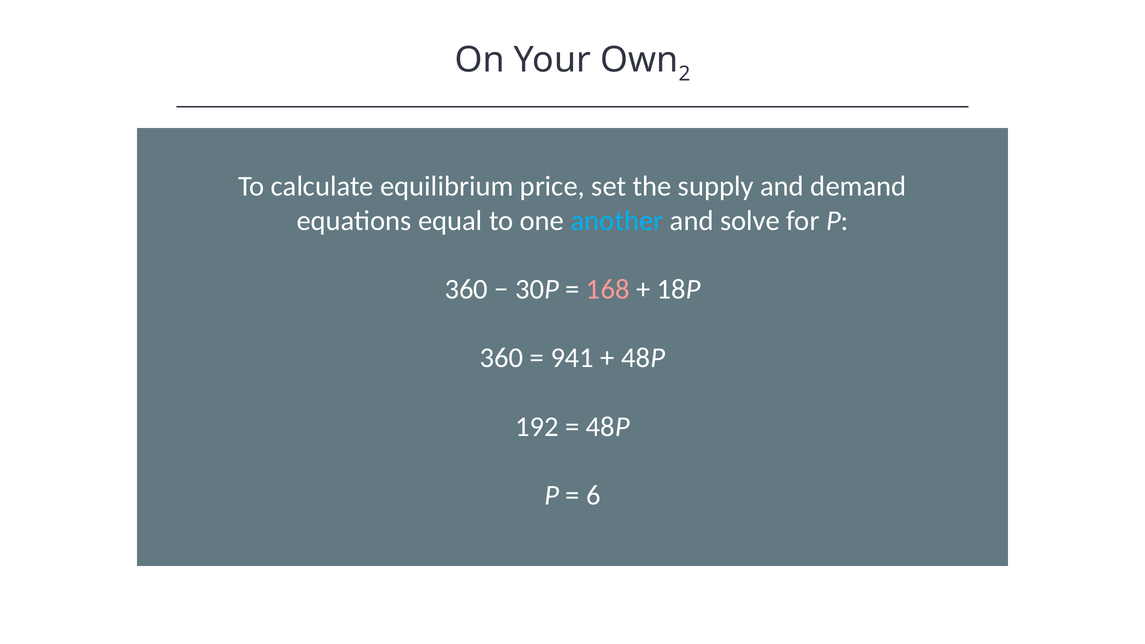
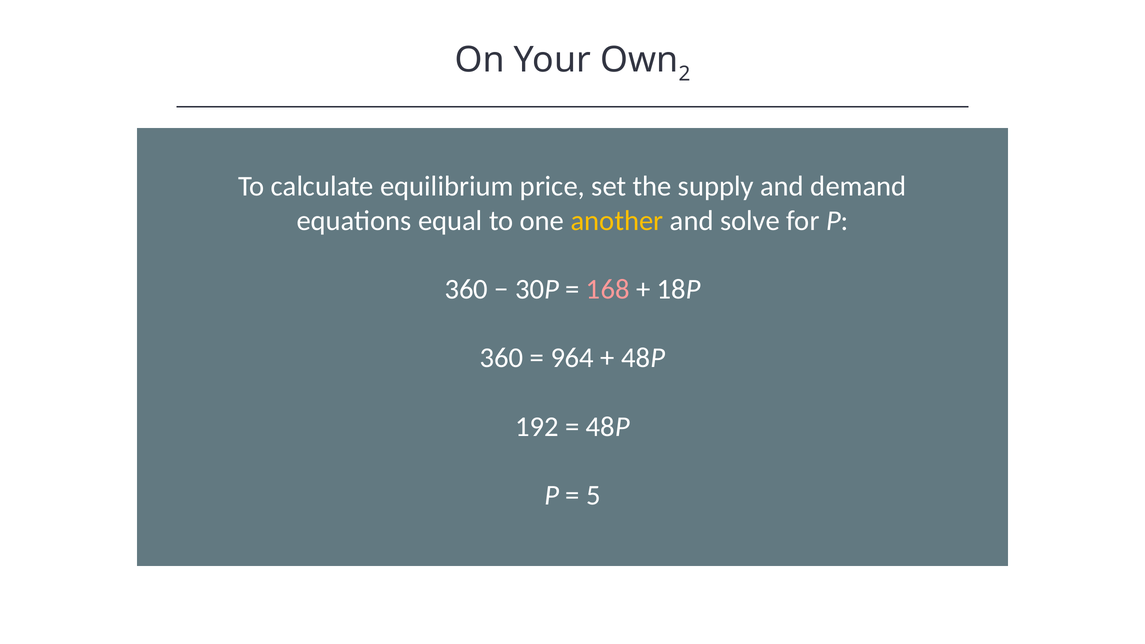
another colour: light blue -> yellow (617, 221)
941: 941 -> 964 (572, 358)
6: 6 -> 5 (593, 495)
